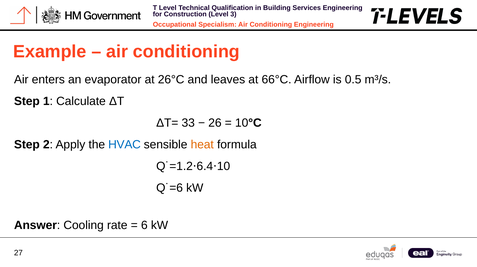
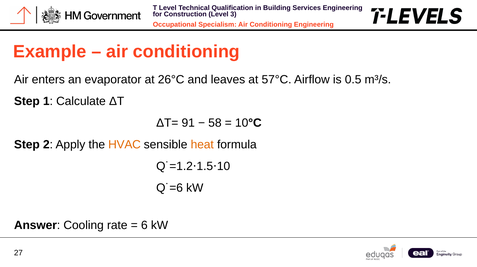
66°C: 66°C -> 57°C (277, 80)
33: 33 -> 91 (188, 123)
26: 26 -> 58 (215, 123)
HVAC colour: blue -> orange (124, 144)
6.4: 6.4 -> 1.5 (205, 166)
